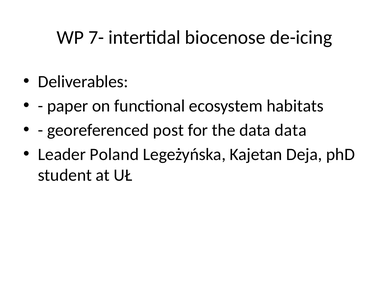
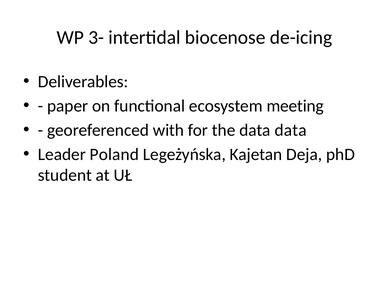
7-: 7- -> 3- (96, 37)
habitats: habitats -> meeting (295, 106)
post: post -> with (169, 130)
